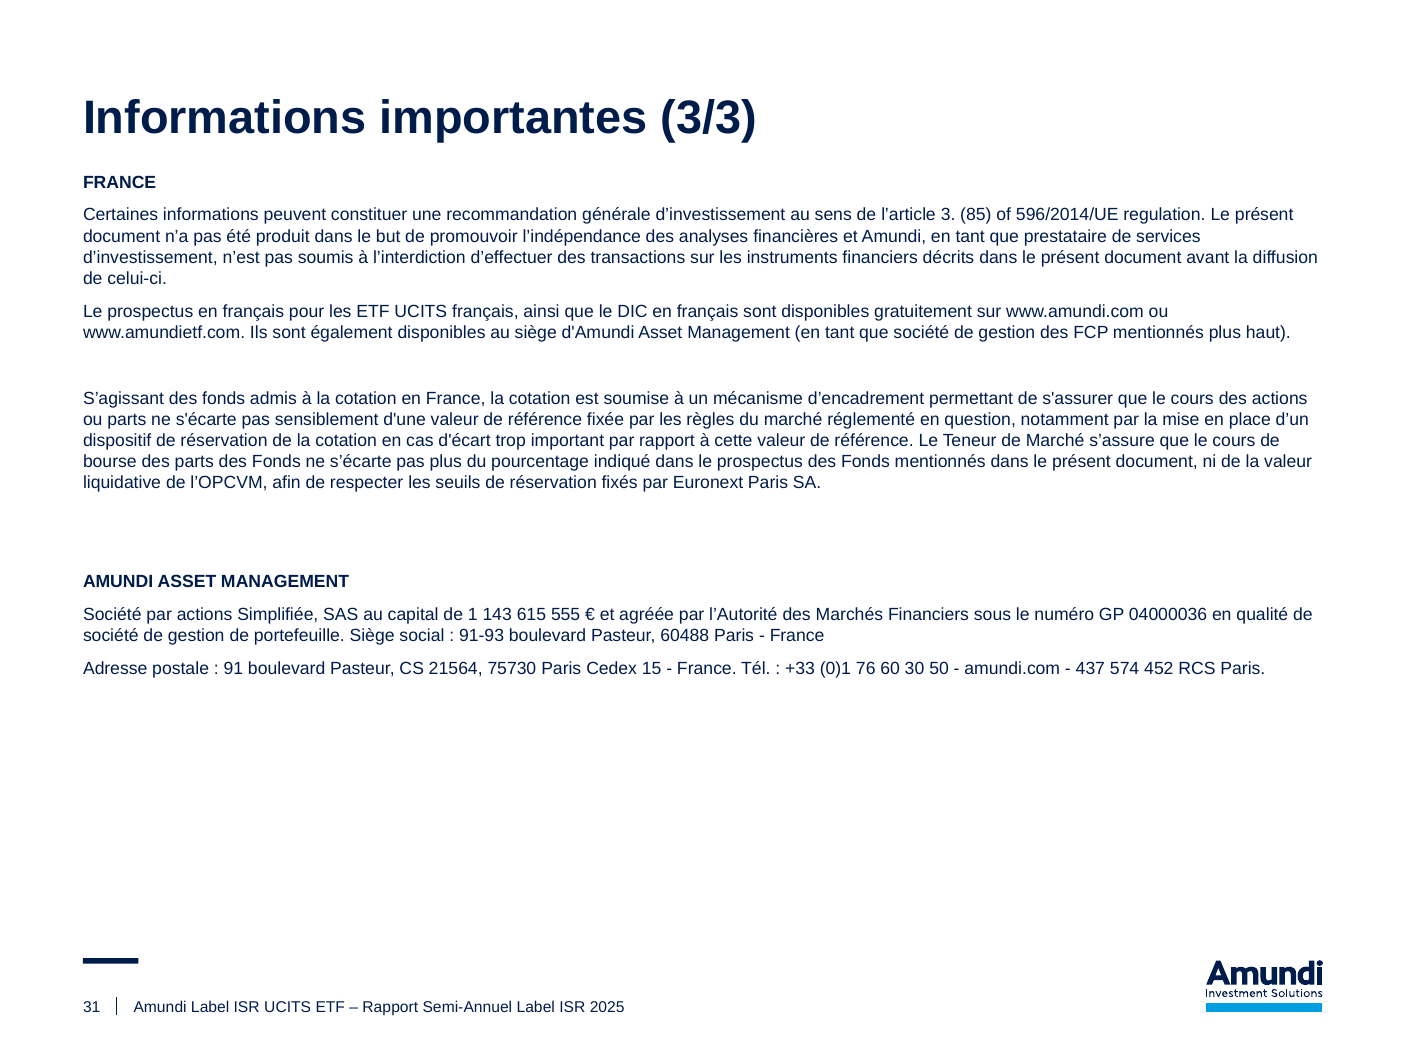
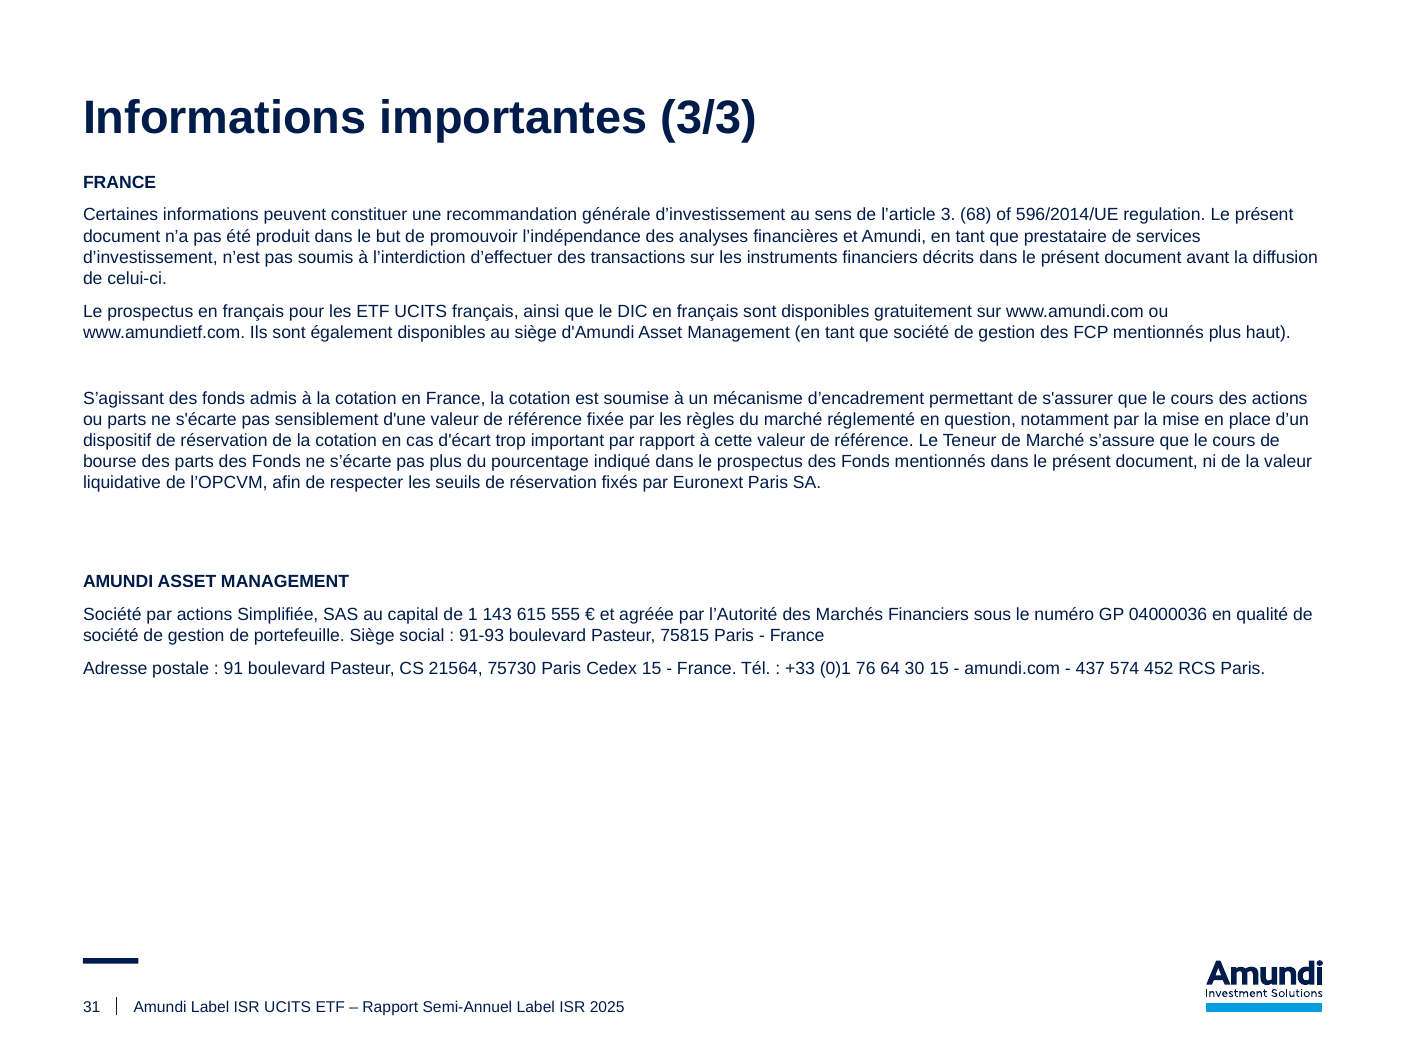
85: 85 -> 68 (976, 215)
60488: 60488 -> 75815 (685, 636)
60: 60 -> 64 (890, 668)
30 50: 50 -> 15 (939, 668)
